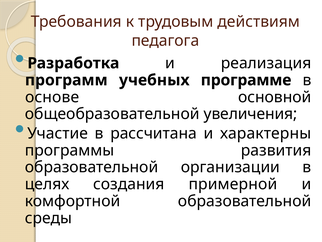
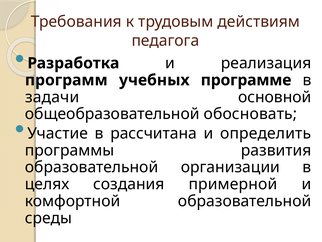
основе: основе -> задачи (52, 97)
увеличения: увеличения -> обосновать (250, 114)
характерны: характерны -> определить (266, 133)
